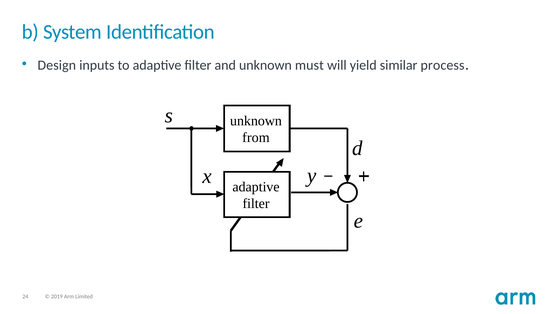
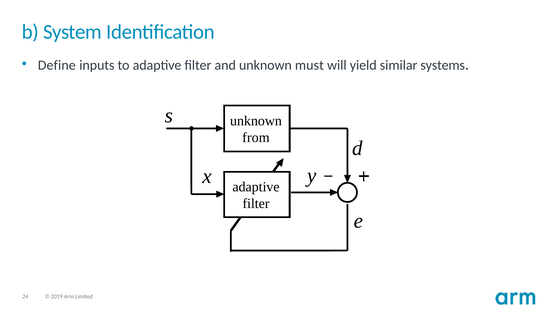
Design: Design -> Define (57, 65)
process: process -> systems (443, 65)
